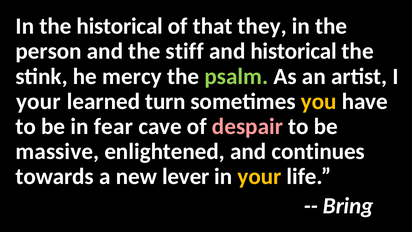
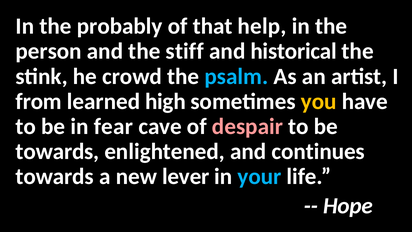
the historical: historical -> probably (120, 26)
they: they -> help (262, 26)
mercy: mercy -> crowd (132, 76)
psalm colour: light green -> light blue (236, 76)
your: your -> from (39, 101)
turn: turn -> high (165, 101)
massive: massive -> towards (57, 151)
your colour: yellow -> light blue (259, 176)
Bring: Bring -> Hope (348, 206)
